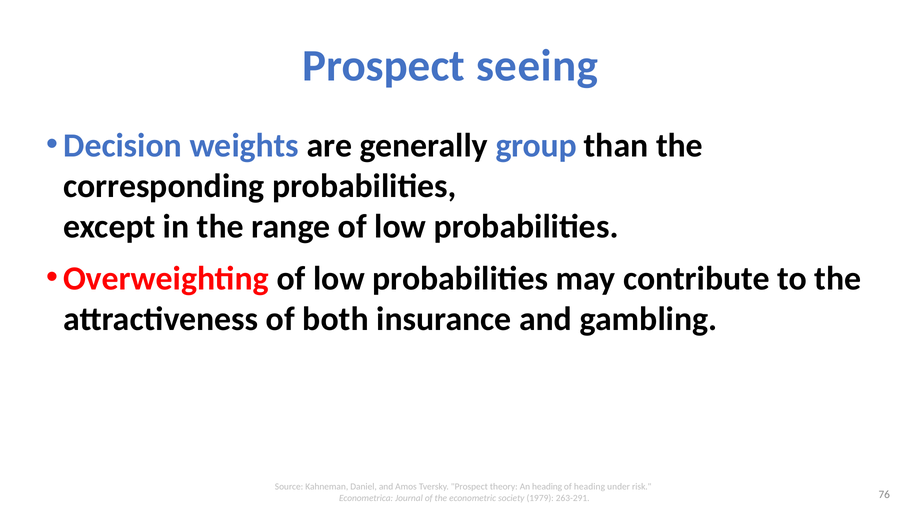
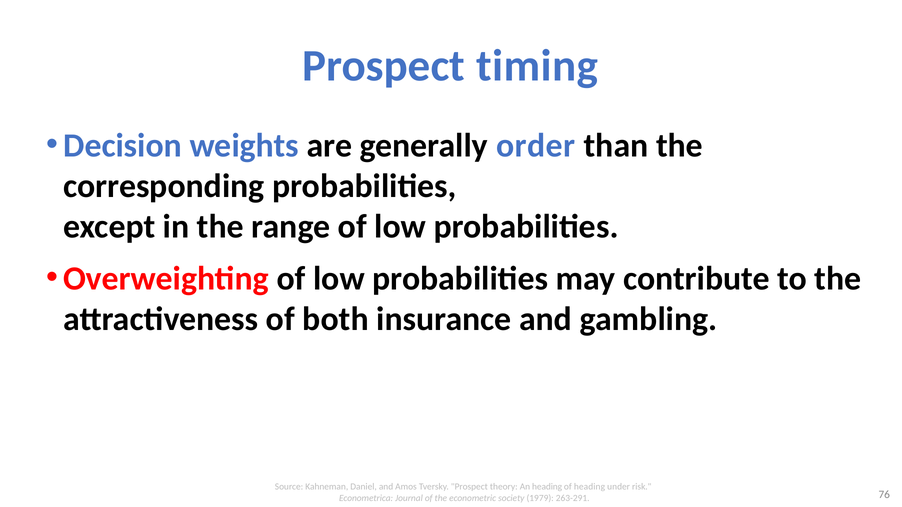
seeing: seeing -> timing (537, 66)
group: group -> order (536, 146)
